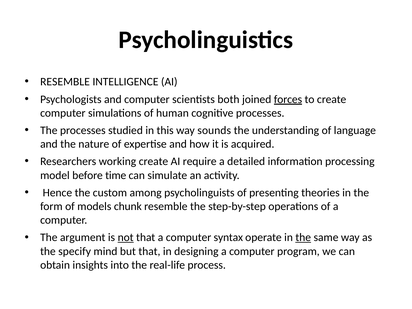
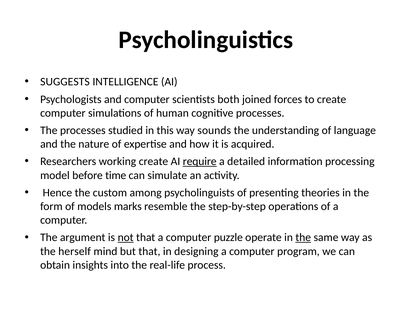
RESEMBLE: RESEMBLE -> SUGGESTS (65, 82)
forces underline: present -> none (288, 99)
require underline: none -> present (200, 162)
chunk: chunk -> marks (128, 206)
syntax: syntax -> puzzle (228, 238)
specify: specify -> herself (75, 251)
